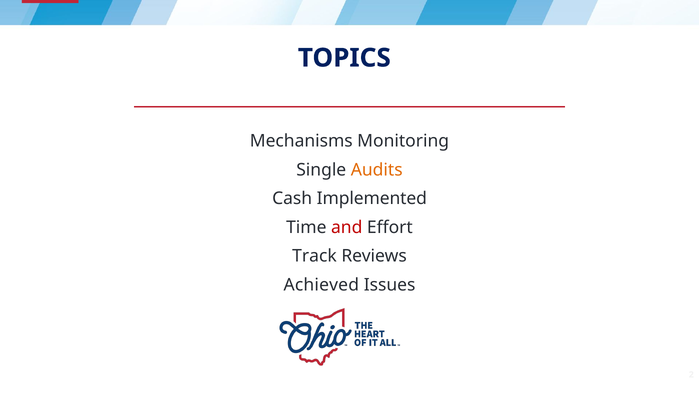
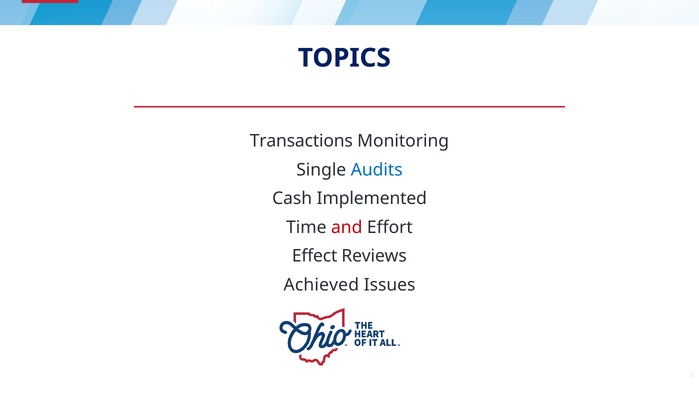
Mechanisms: Mechanisms -> Transactions (301, 141)
Audits colour: orange -> blue (377, 170)
Track: Track -> Effect (315, 256)
